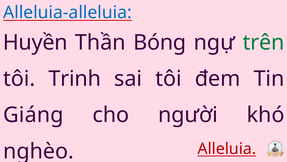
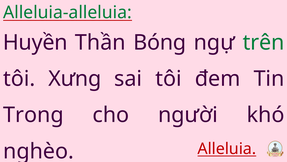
Alleluia-alleluia colour: blue -> green (67, 12)
Trinh: Trinh -> Xưng (75, 78)
Giáng: Giáng -> Trong (33, 115)
